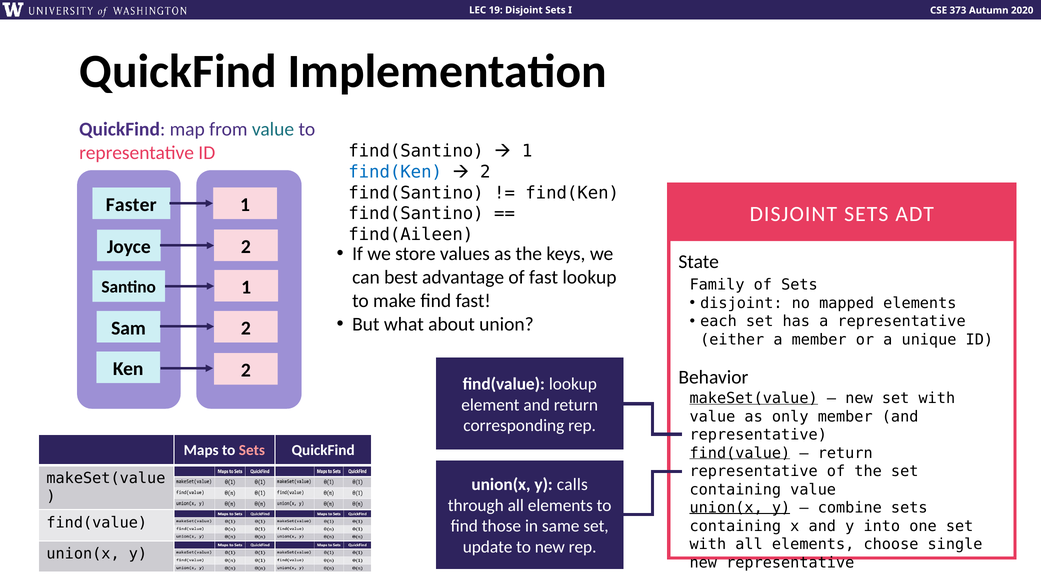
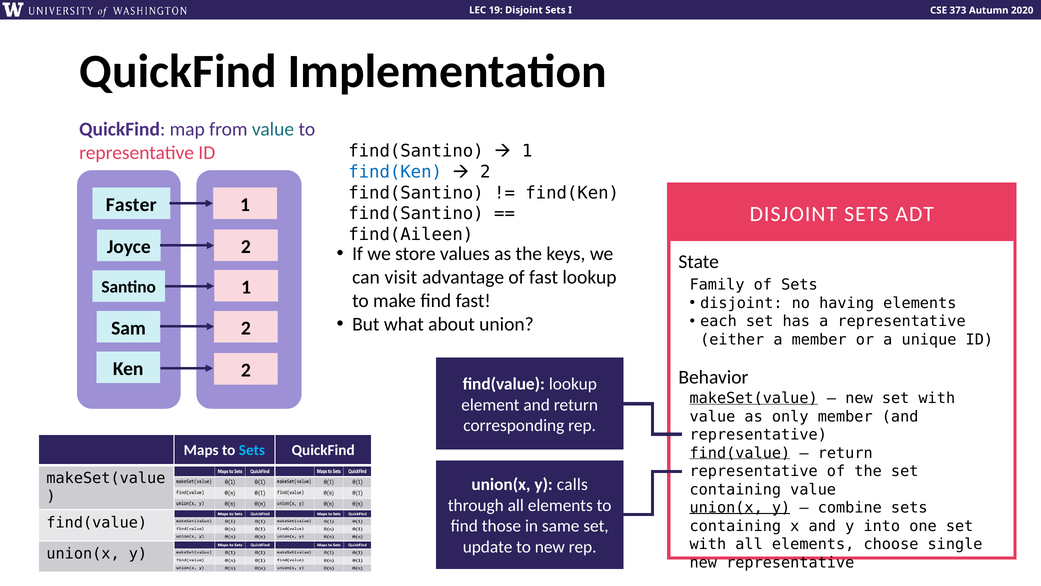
best: best -> visit (401, 277)
mapped: mapped -> having (847, 303)
Sets colour: pink -> light blue (252, 450)
